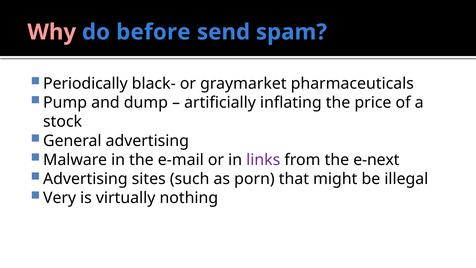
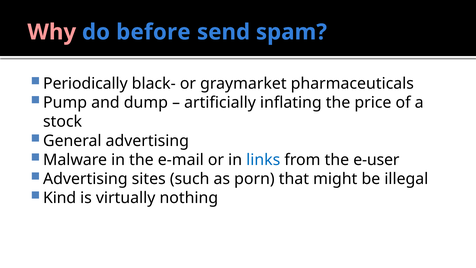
links colour: purple -> blue (263, 160)
e-next: e-next -> e-user (376, 160)
Very: Very -> Kind (60, 198)
